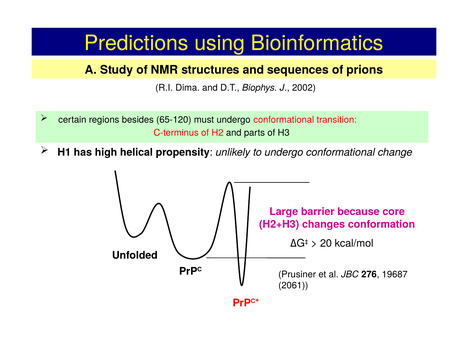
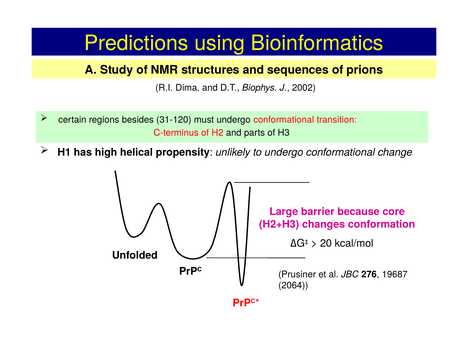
65-120: 65-120 -> 31-120 (174, 120)
2061: 2061 -> 2064 (293, 285)
